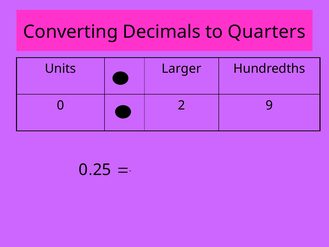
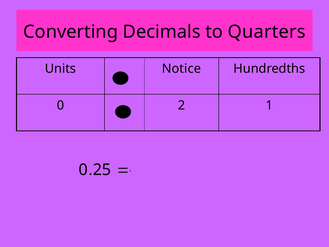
Larger: Larger -> Notice (181, 69)
2 9: 9 -> 1 (269, 105)
